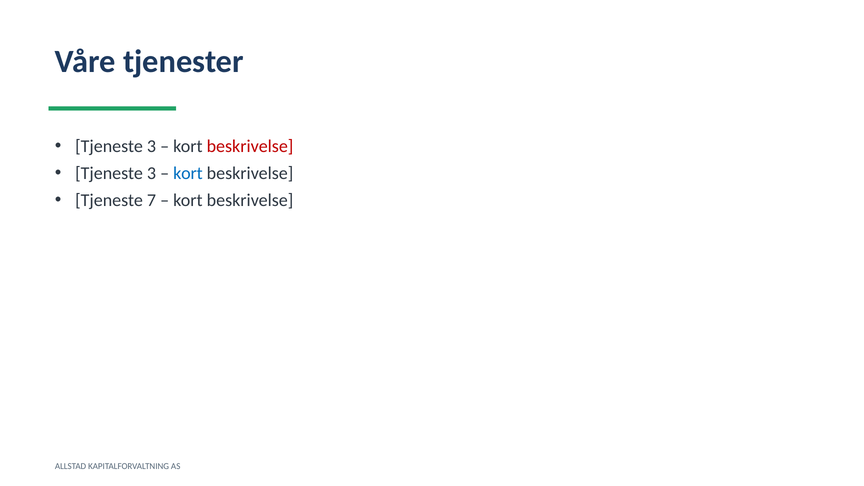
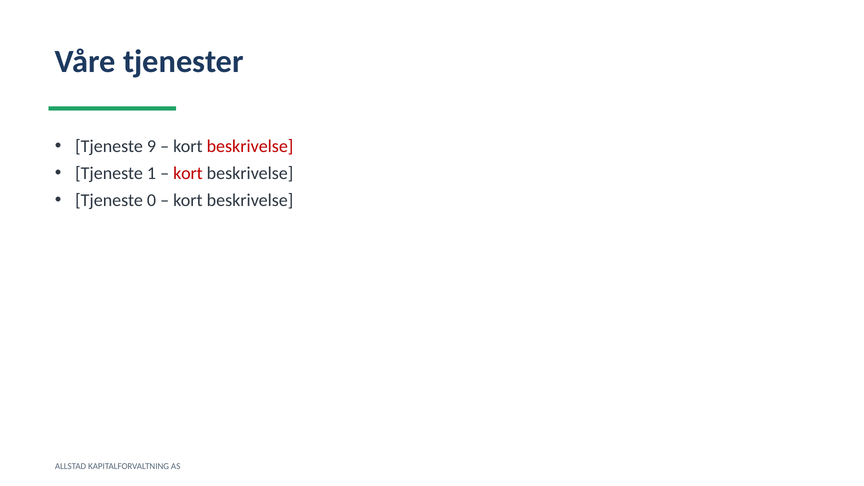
3: 3 -> 9 (151, 146)
3: 3 -> 1 (151, 173)
kort colour: blue -> red (188, 173)
7: 7 -> 0 (151, 200)
